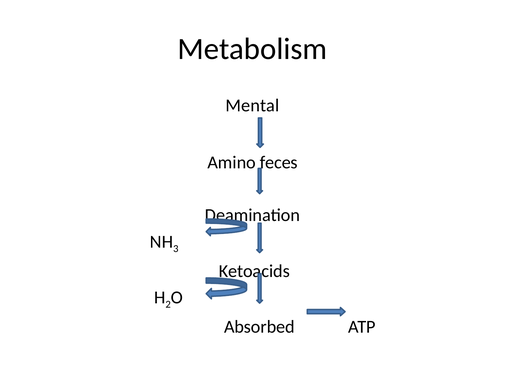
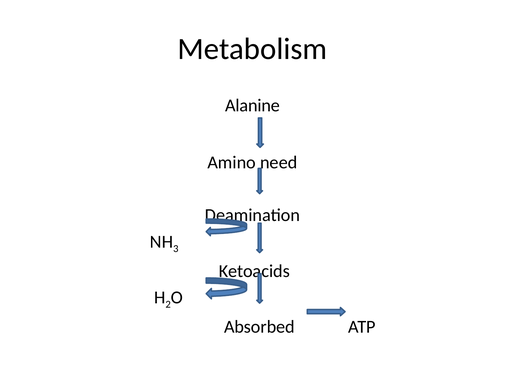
Mental: Mental -> Alanine (253, 105)
feces: feces -> need (279, 162)
